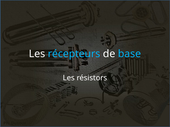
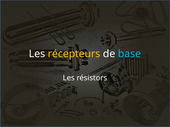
récepteurs colour: light blue -> yellow (74, 54)
